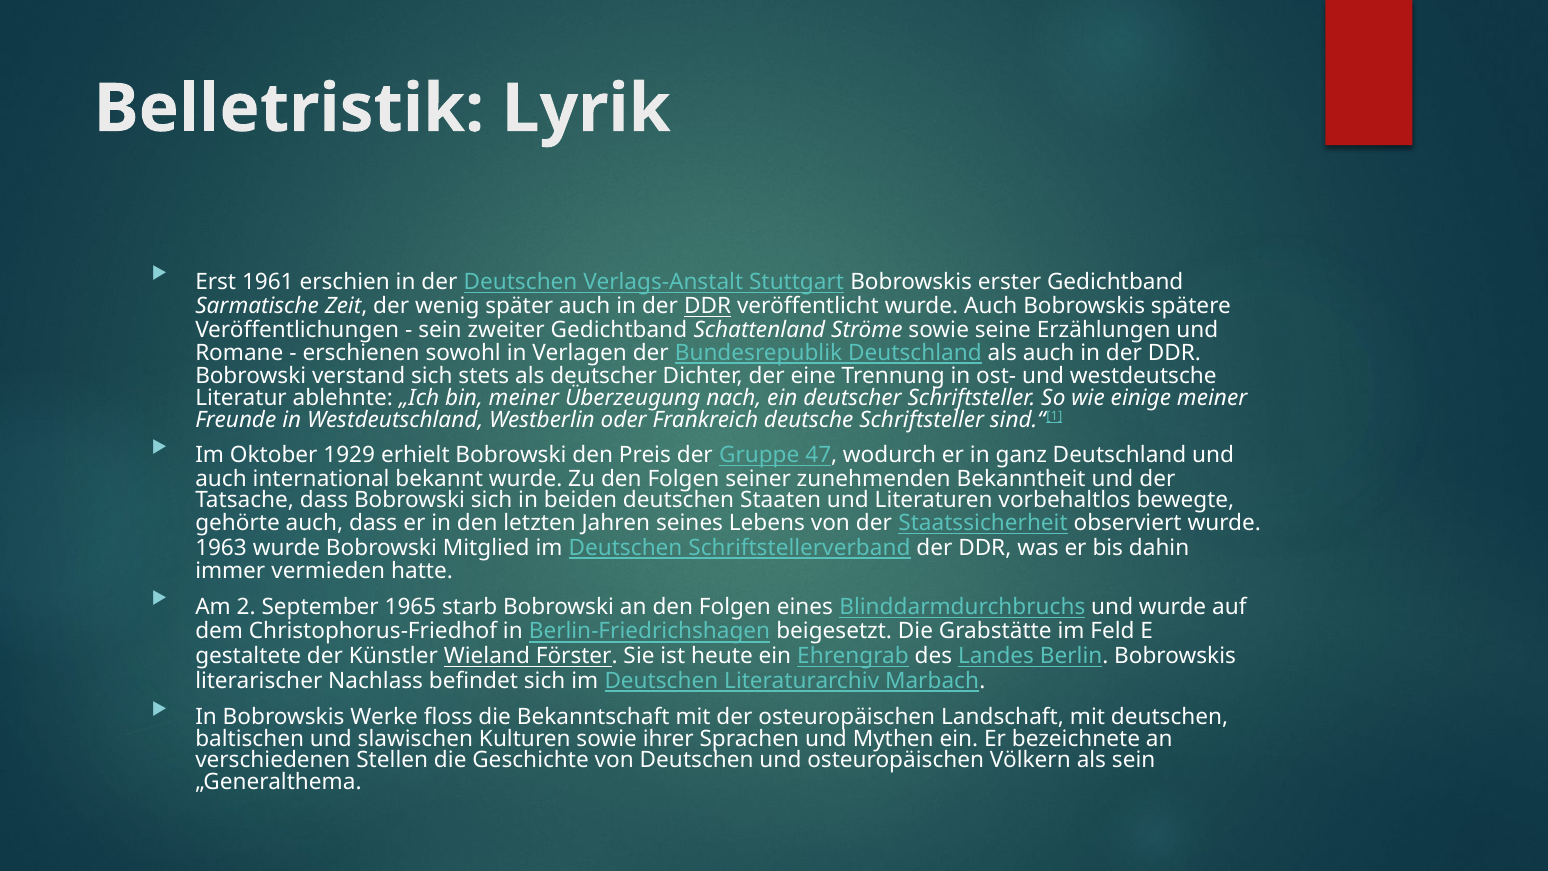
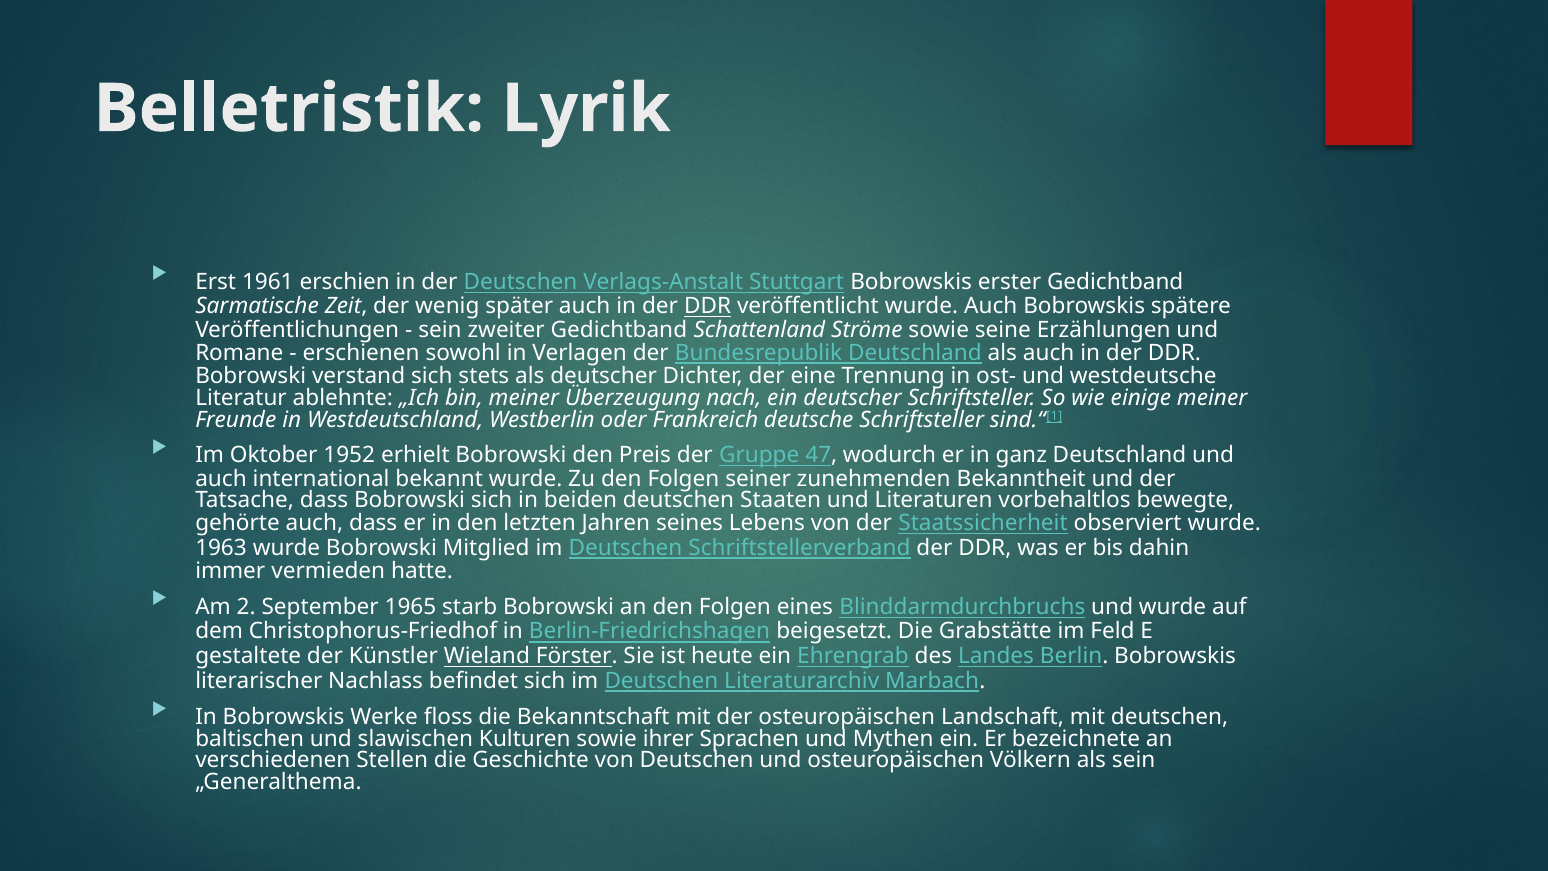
1929: 1929 -> 1952 (349, 455)
